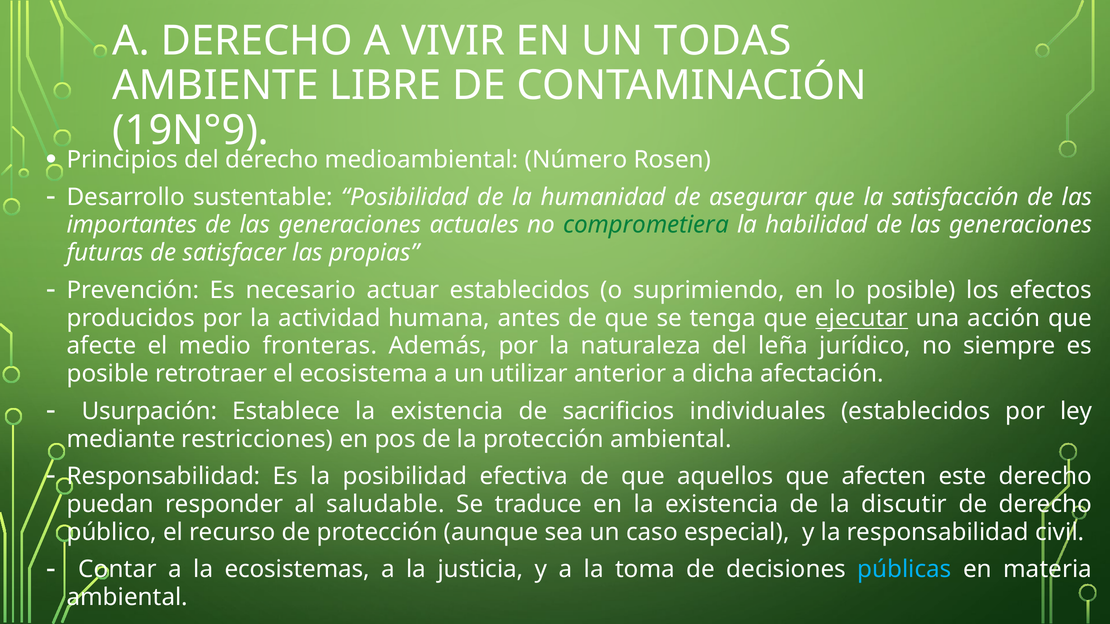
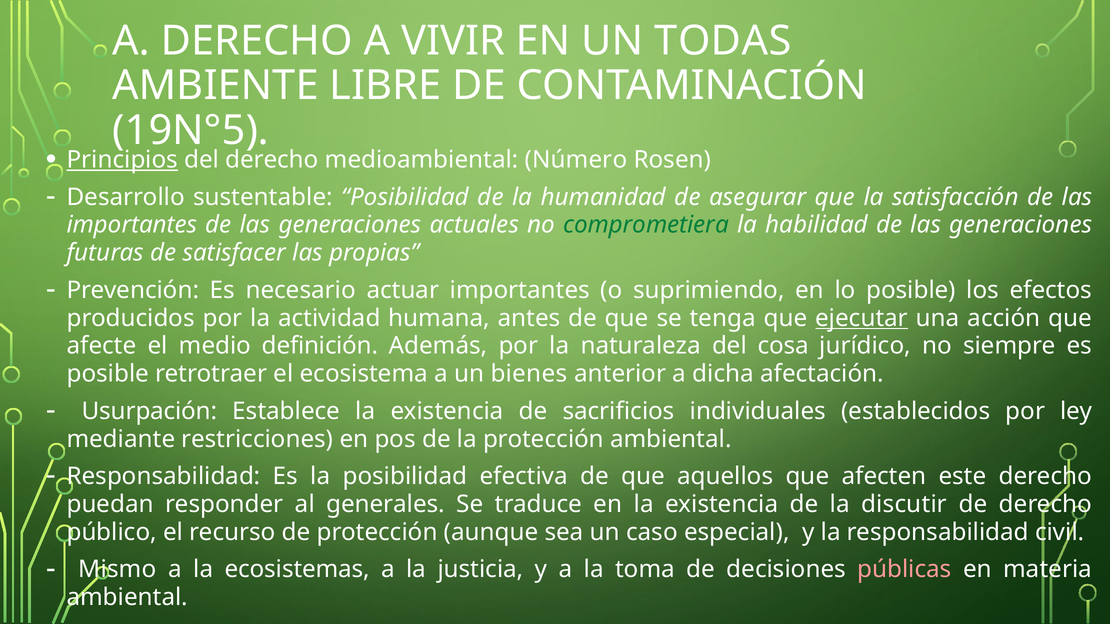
19N°9: 19N°9 -> 19N°5 (191, 131)
Principios underline: none -> present (122, 160)
actuar establecidos: establecidos -> importantes (520, 290)
fronteras: fronteras -> definición (320, 346)
leña: leña -> cosa (783, 346)
utilizar: utilizar -> bienes (529, 374)
saludable: saludable -> generales (386, 504)
Contar: Contar -> Mismo (117, 570)
públicas colour: light blue -> pink (904, 570)
